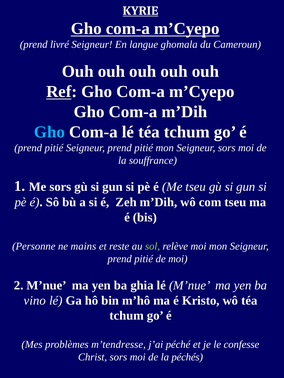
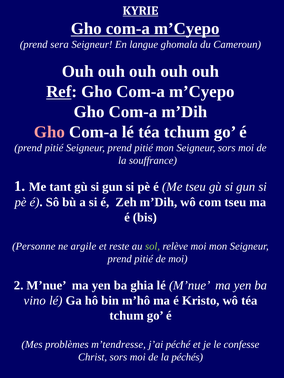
livré: livré -> sera (59, 45)
Gho colour: light blue -> pink (49, 132)
Me sors: sors -> tant (60, 187)
mains: mains -> argile (83, 247)
